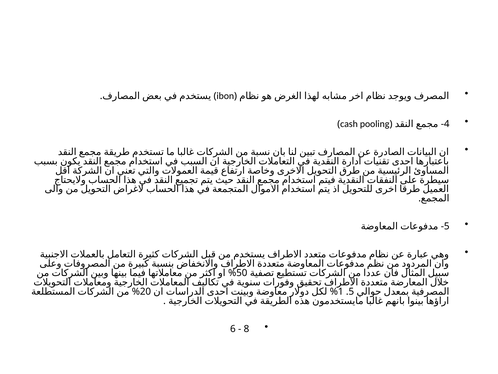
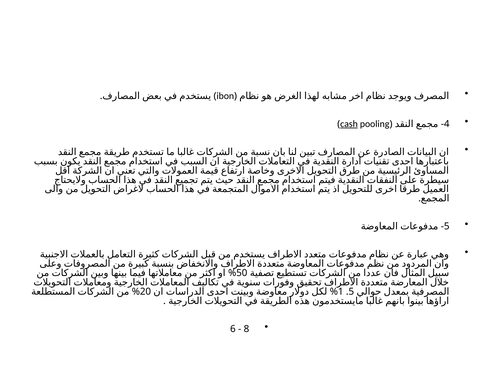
cash underline: none -> present (349, 124)
